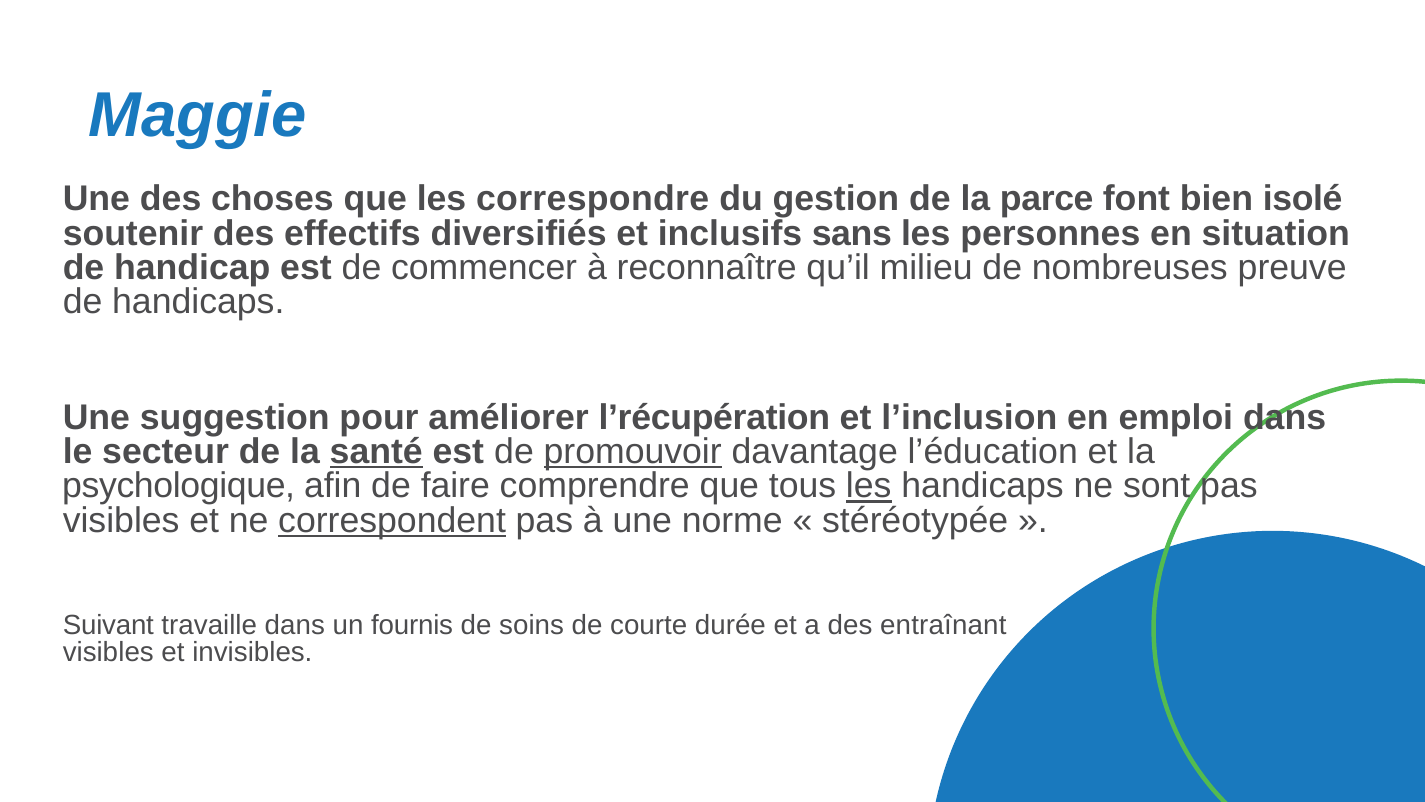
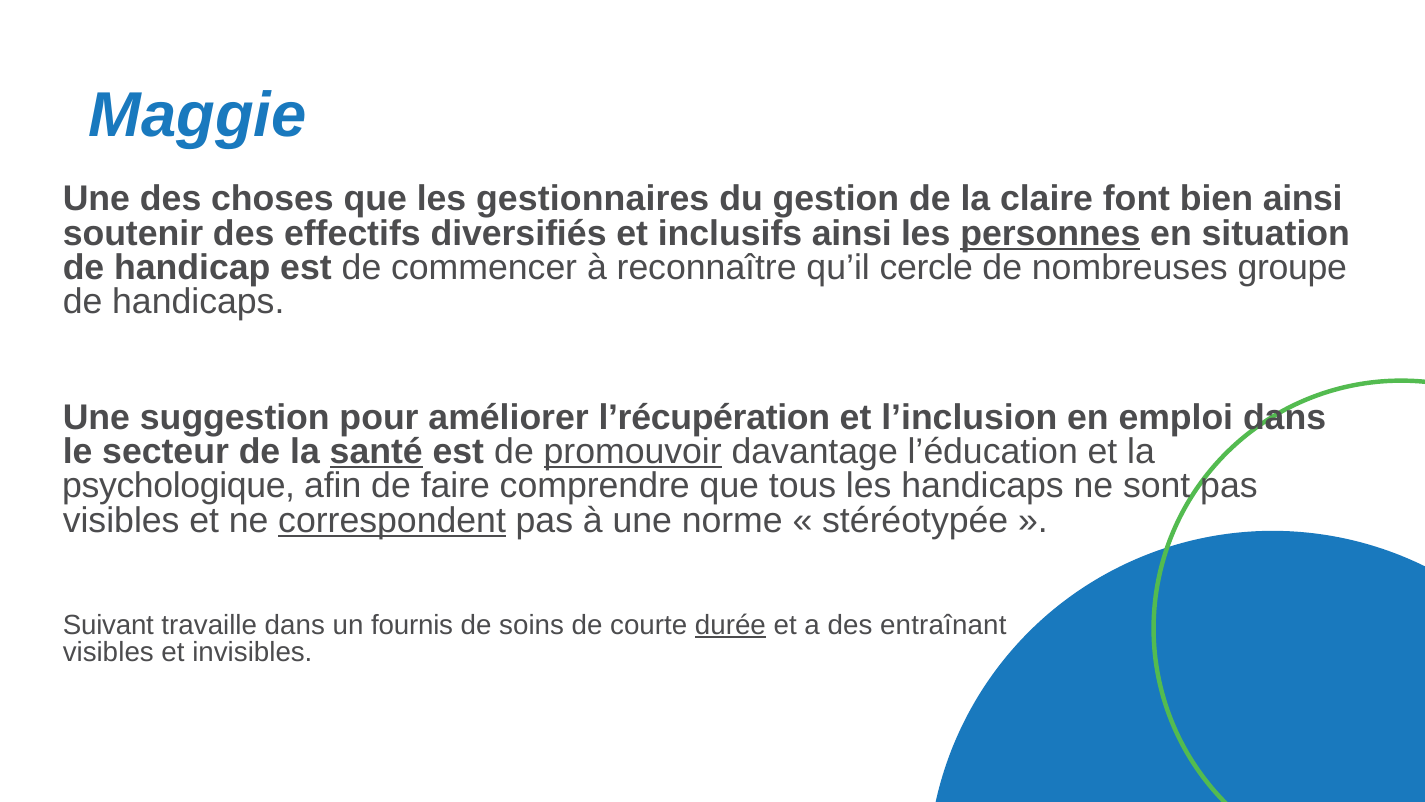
correspondre: correspondre -> gestionnaires (593, 199)
parce: parce -> claire (1047, 199)
bien isolé: isolé -> ainsi (1303, 199)
inclusifs sans: sans -> ainsi (852, 233)
personnes underline: none -> present (1050, 233)
milieu: milieu -> cercle (926, 267)
preuve: preuve -> groupe (1292, 267)
les underline: present -> none (869, 486)
durée underline: none -> present (730, 625)
